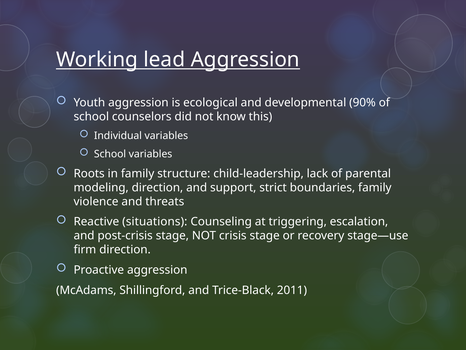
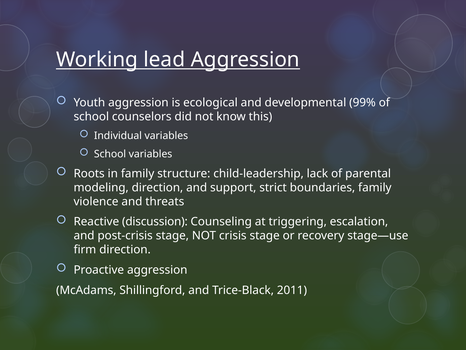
90%: 90% -> 99% (362, 102)
situations: situations -> discussion (155, 221)
